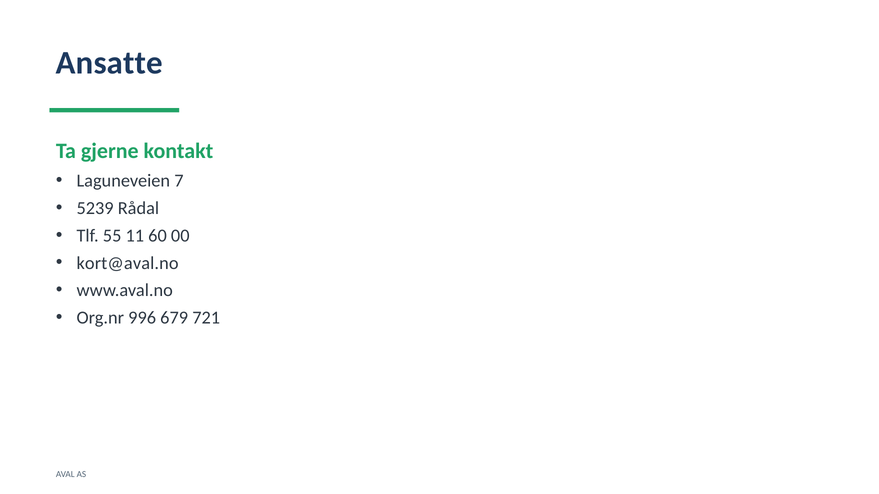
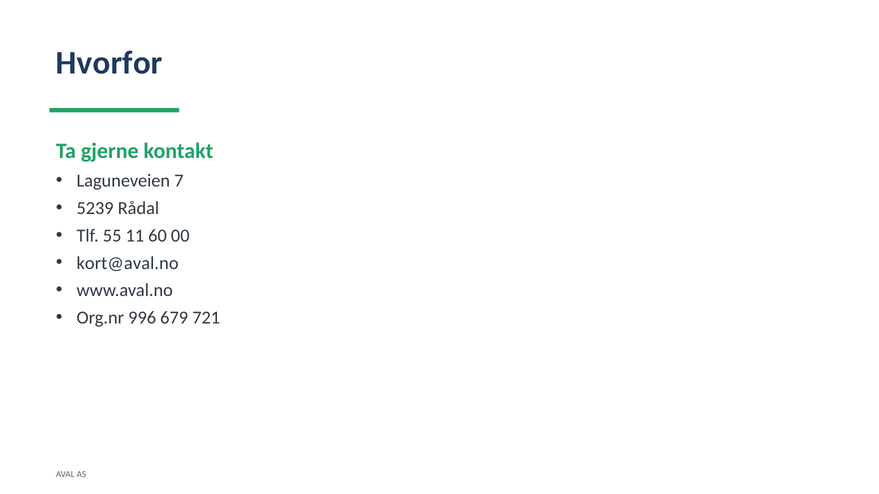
Ansatte: Ansatte -> Hvorfor (109, 63)
